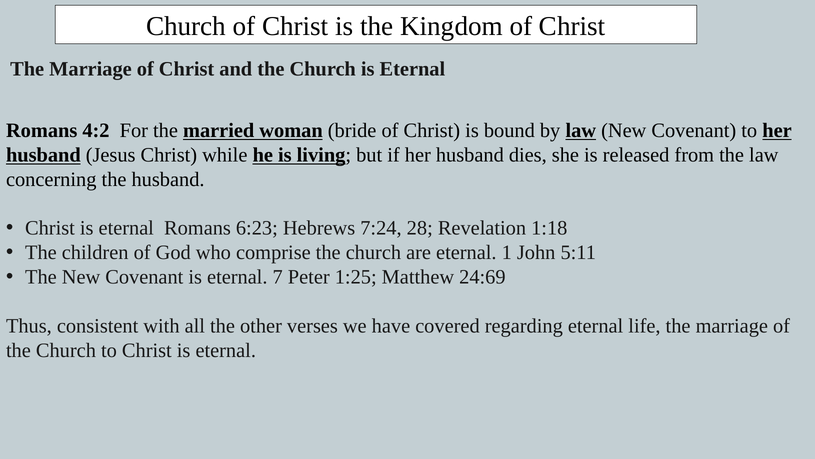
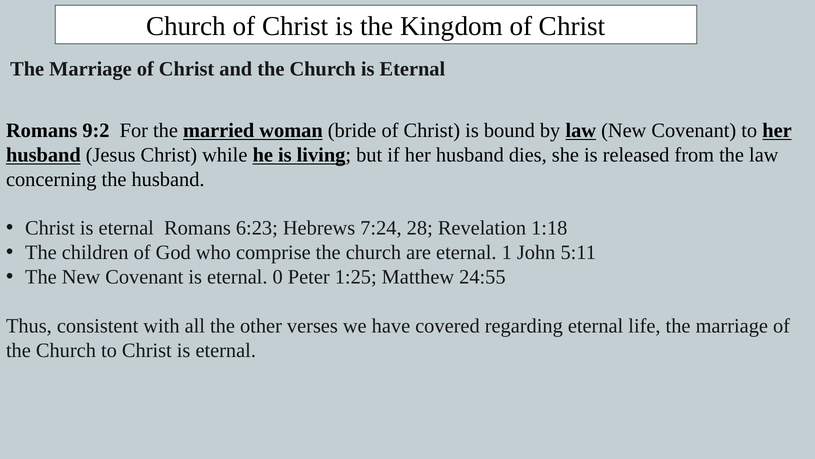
4:2: 4:2 -> 9:2 (96, 130)
7: 7 -> 0 (278, 277)
24:69: 24:69 -> 24:55 (482, 277)
